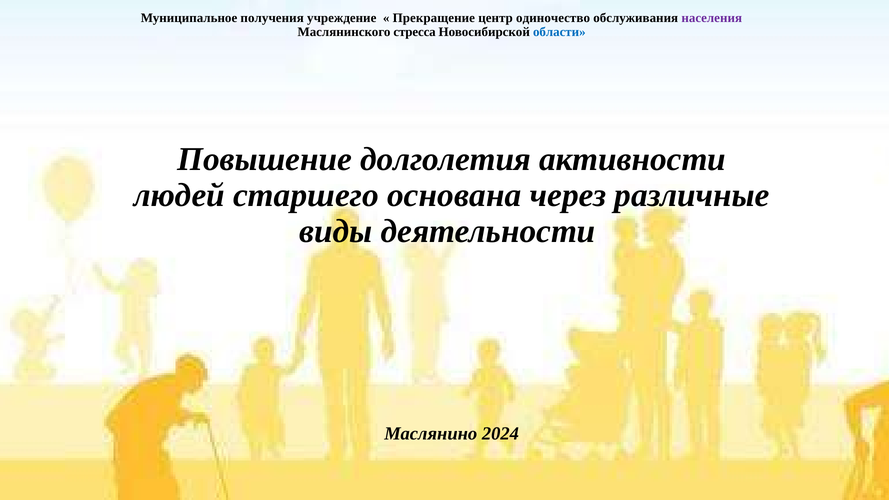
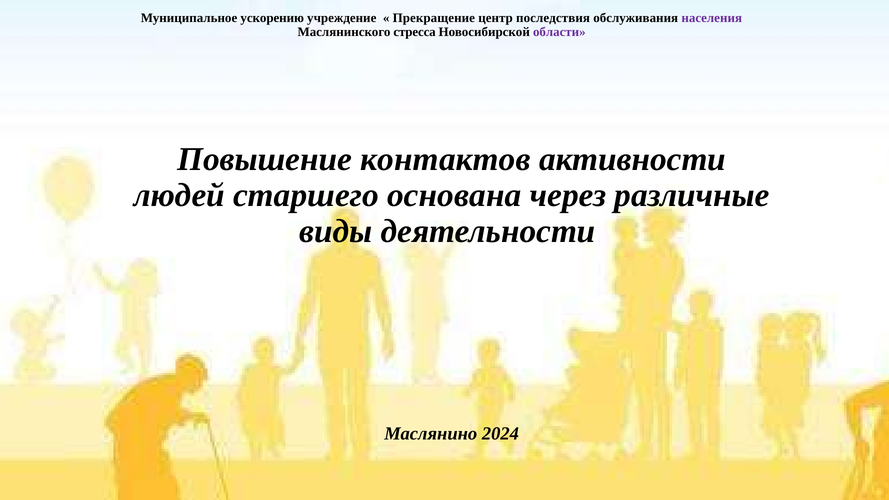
получения: получения -> ускорению (272, 18)
одиночество: одиночество -> последствия (553, 18)
области colour: blue -> purple (559, 32)
долголетия: долголетия -> контактов (446, 159)
